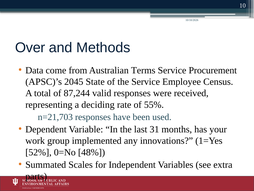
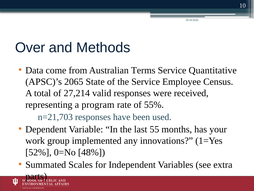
Procurement: Procurement -> Quantitative (213, 70)
2045: 2045 -> 2065 (74, 82)
87,244: 87,244 -> 27,214 (77, 93)
deciding: deciding -> program (98, 104)
31: 31 -> 55 (154, 129)
